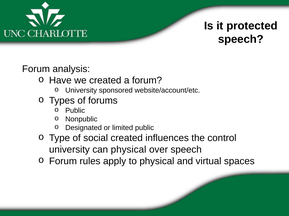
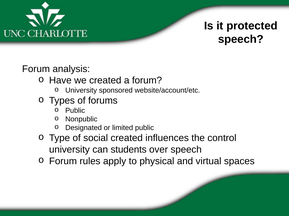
can physical: physical -> students (129, 150)
